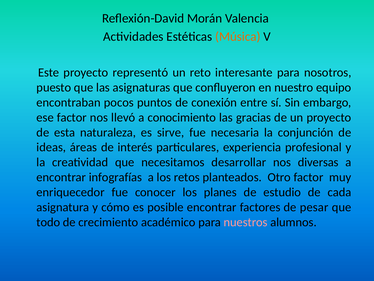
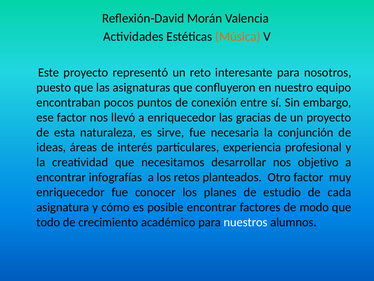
a conocimiento: conocimiento -> enriquecedor (182, 117)
diversas: diversas -> objetivo (318, 162)
pesar: pesar -> modo (314, 207)
nuestros colour: pink -> white (246, 222)
